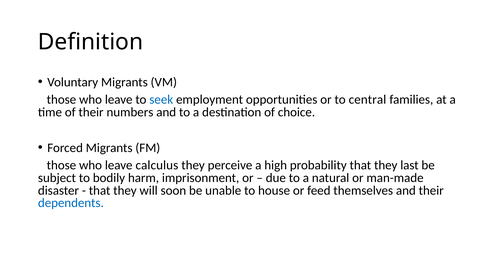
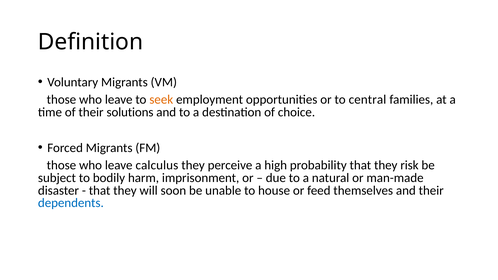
seek colour: blue -> orange (161, 100)
numbers: numbers -> solutions (130, 112)
last: last -> risk (409, 165)
